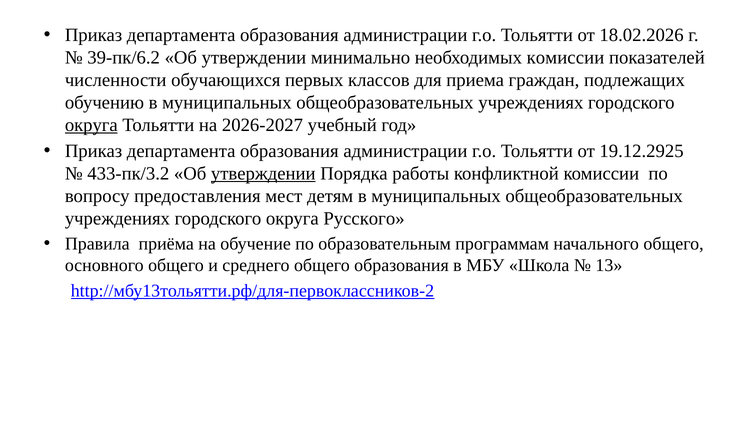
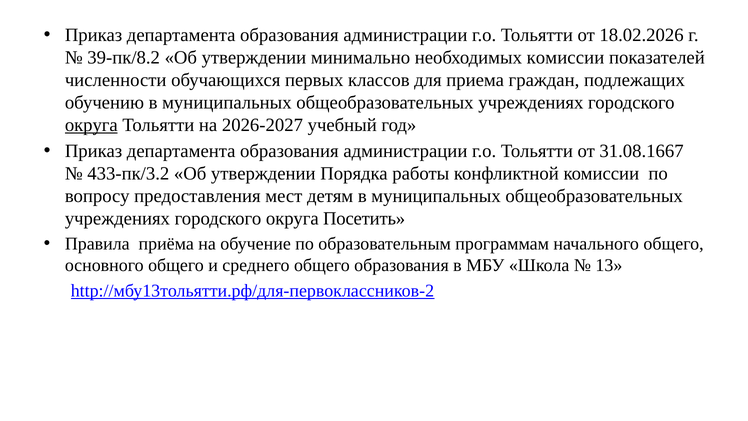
39-пк/6.2: 39-пк/6.2 -> 39-пк/8.2 (124, 58)
19.12.2925: 19.12.2925 -> 31.08.1667 (642, 151)
утверждении underline: present -> none (263, 173)
Русского: Русского -> Посетить (364, 218)
